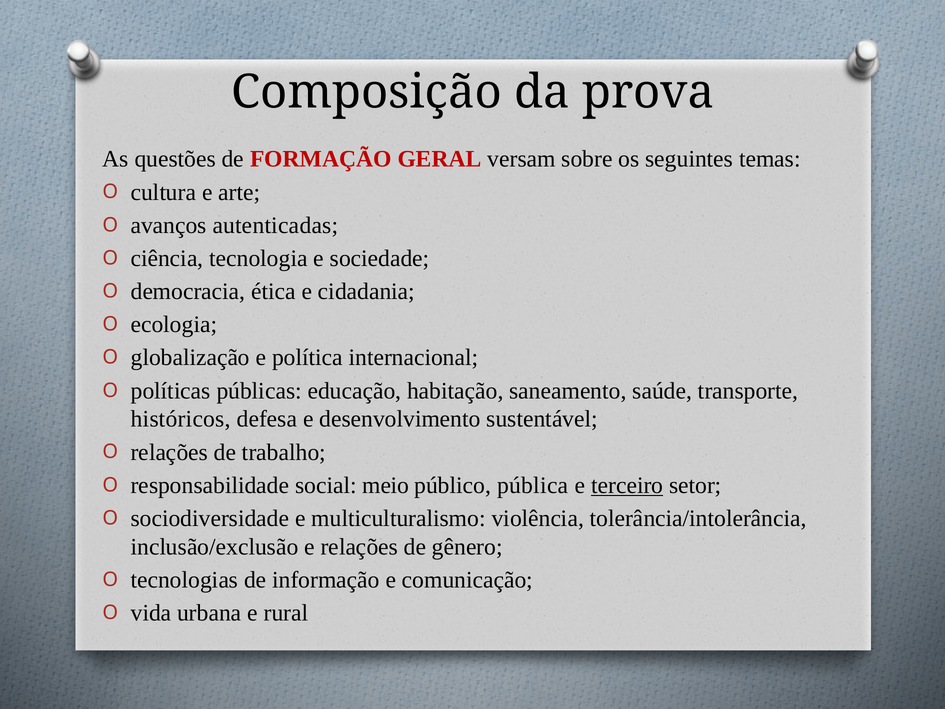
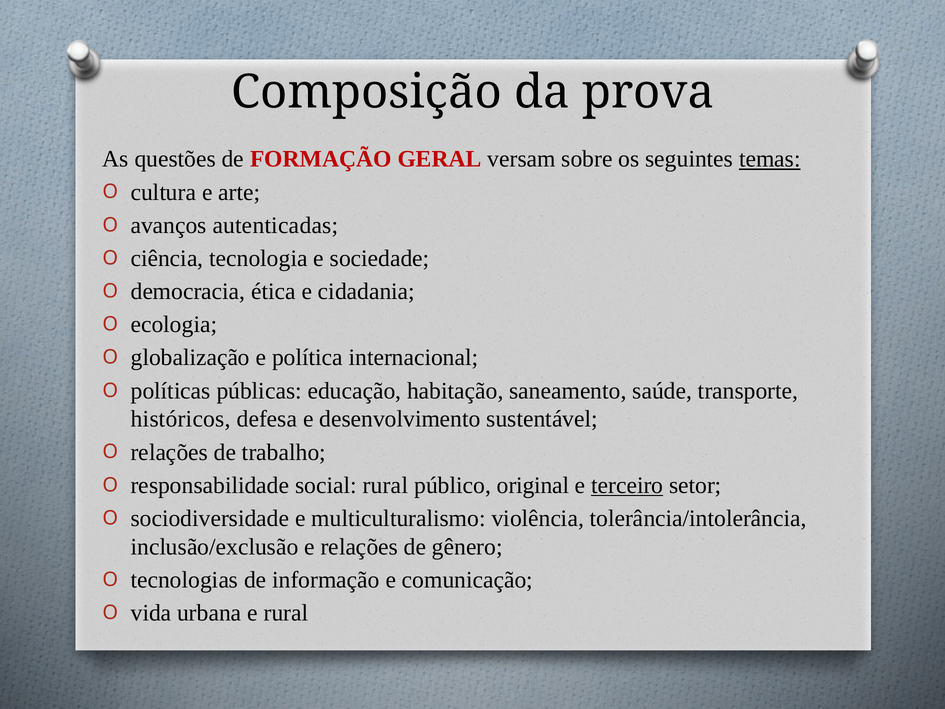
temas underline: none -> present (770, 159)
social meio: meio -> rural (385, 485)
pública: pública -> original (533, 485)
